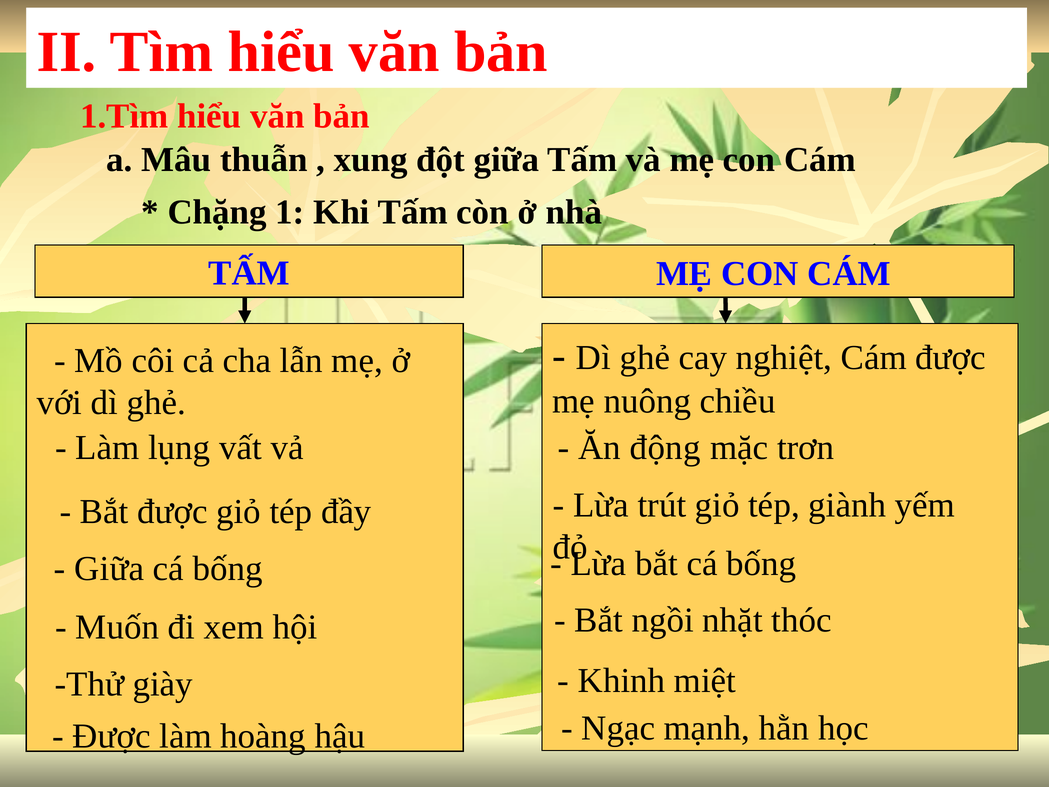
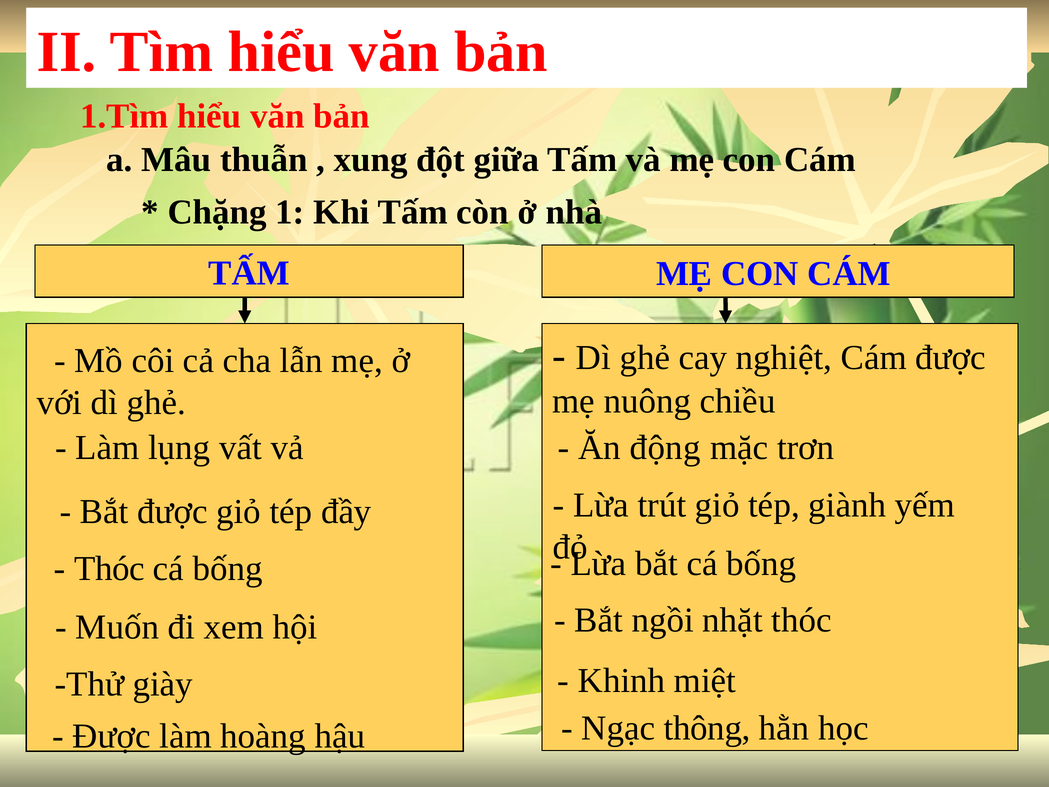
Giữa: Giữa -> Thóc (109, 569)
mạnh: mạnh -> thông (707, 728)
